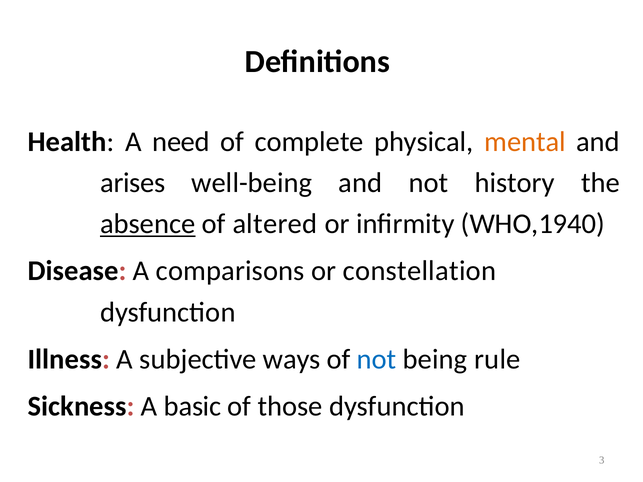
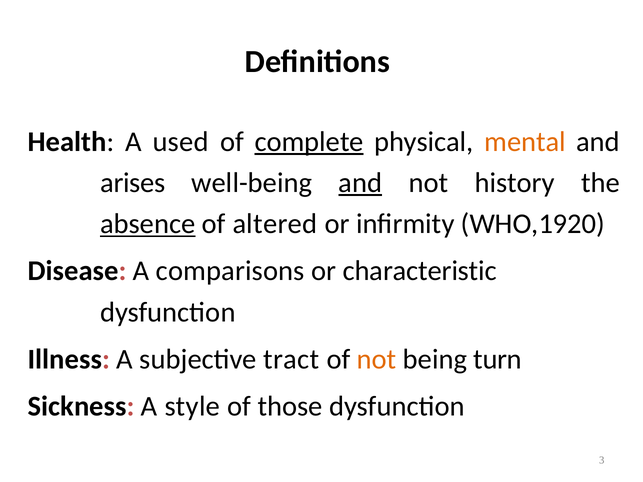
need: need -> used (181, 142)
complete underline: none -> present (309, 142)
and underline: none -> present (360, 183)
WHO,1940: WHO,1940 -> WHO,1920 (533, 224)
constellation: constellation -> characteristic (420, 271)
ways: ways -> tract (291, 359)
not colour: blue -> orange (377, 359)
rule: rule -> turn (498, 359)
basic: basic -> style (192, 406)
